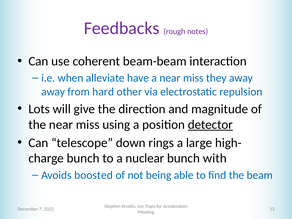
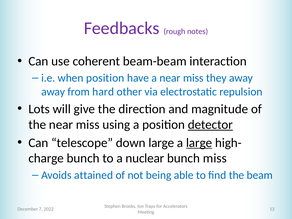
when alleviate: alleviate -> position (105, 78)
down rings: rings -> large (161, 143)
large underline: none -> present (199, 143)
bunch with: with -> miss (215, 158)
boosted: boosted -> attained (94, 175)
